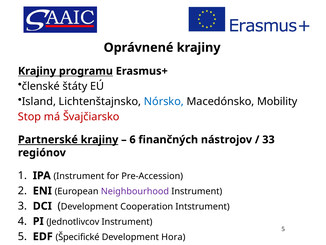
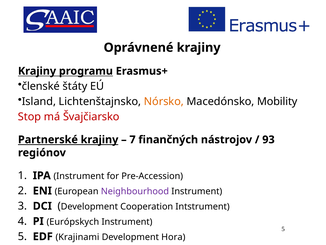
Nórsko colour: blue -> orange (164, 101)
6: 6 -> 7 (133, 139)
33: 33 -> 93 (268, 139)
Jednotlivcov: Jednotlivcov -> Európskych (73, 221)
Špecifické: Špecifické -> Krajinami (77, 237)
